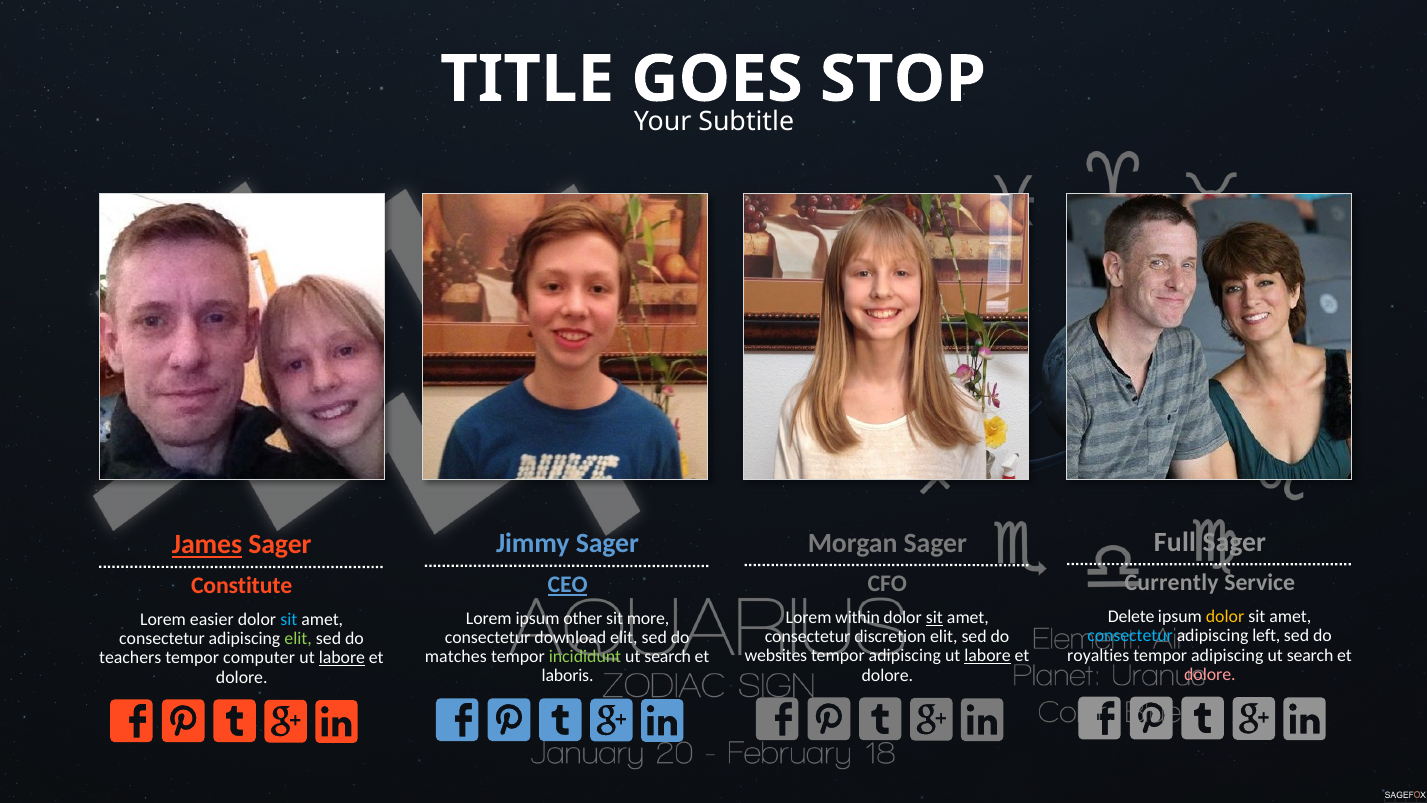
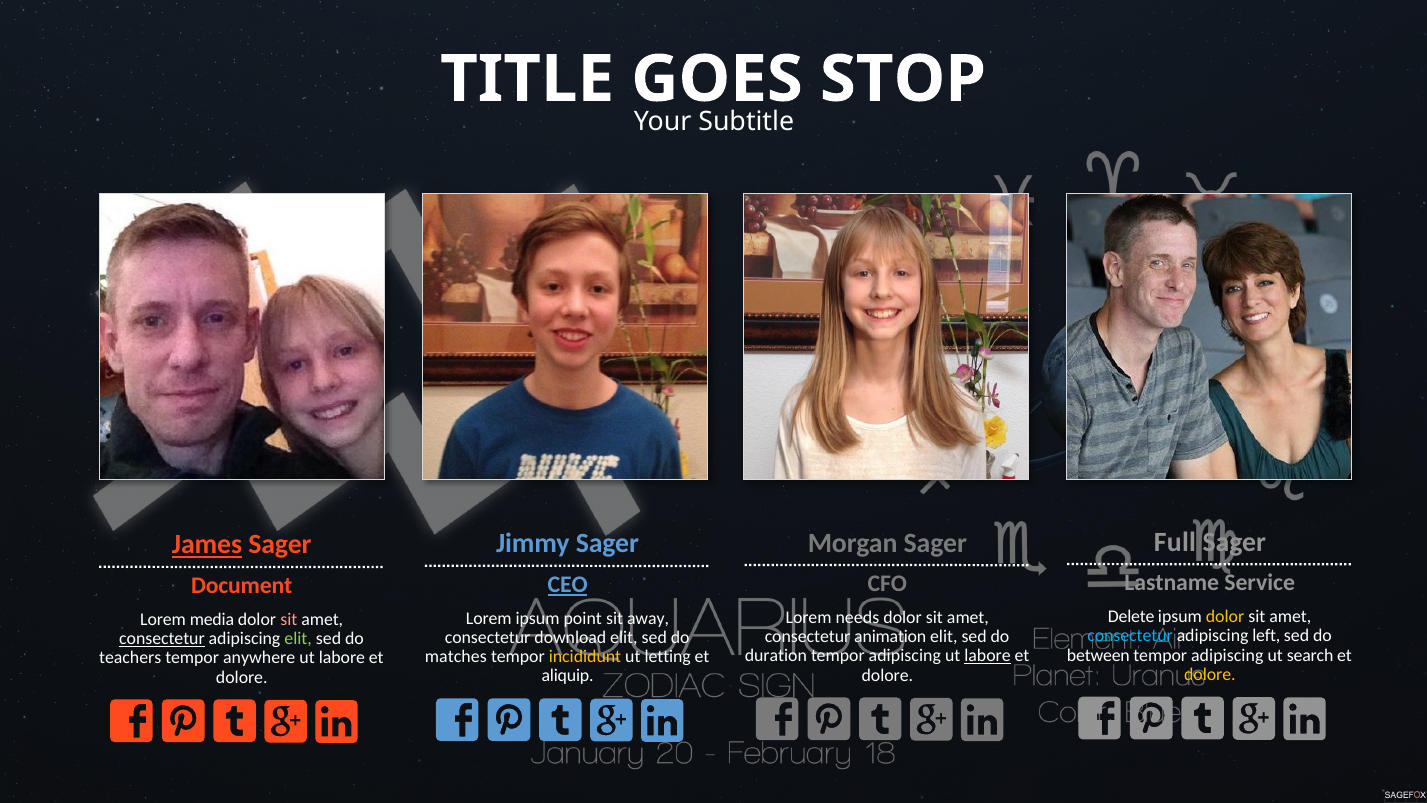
Currently: Currently -> Lastname (1172, 583)
Constitute: Constitute -> Document (242, 586)
within: within -> needs (857, 617)
sit underline: present -> none (934, 617)
other: other -> point (583, 618)
more: more -> away (648, 618)
easier: easier -> media (212, 619)
sit colour: light blue -> pink (289, 619)
discretion: discretion -> animation (890, 636)
consectetur underline: none -> present (162, 638)
royalties: royalties -> between (1098, 655)
websites: websites -> duration (776, 656)
incididunt colour: light green -> yellow (585, 657)
search: search -> letting (668, 657)
computer: computer -> anywhere (259, 658)
labore underline: present -> none (342, 658)
dolore colour: pink -> yellow (1210, 674)
laboris: laboris -> aliquip (568, 676)
